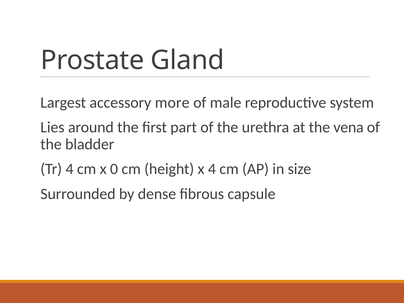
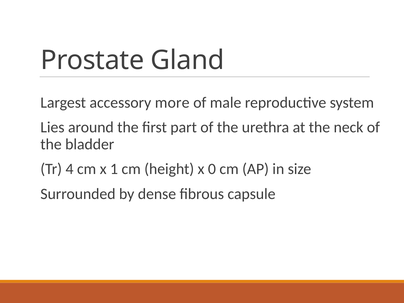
vena: vena -> neck (349, 127)
0: 0 -> 1 (114, 169)
x 4: 4 -> 0 (212, 169)
